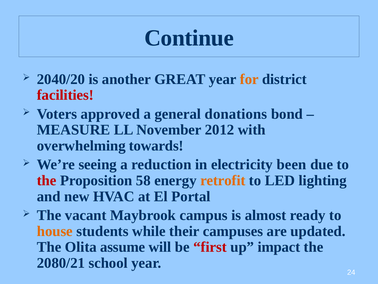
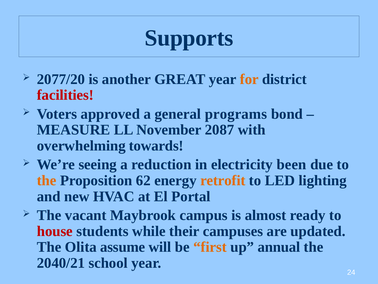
Continue: Continue -> Supports (189, 38)
2040/20: 2040/20 -> 2077/20 (61, 79)
donations: donations -> programs (236, 114)
2012: 2012 -> 2087 (220, 130)
the colour: red -> orange (47, 180)
58: 58 -> 62 (143, 180)
house colour: orange -> red (55, 231)
first colour: red -> orange (210, 247)
impact: impact -> annual (279, 247)
2080/21: 2080/21 -> 2040/21 (61, 263)
